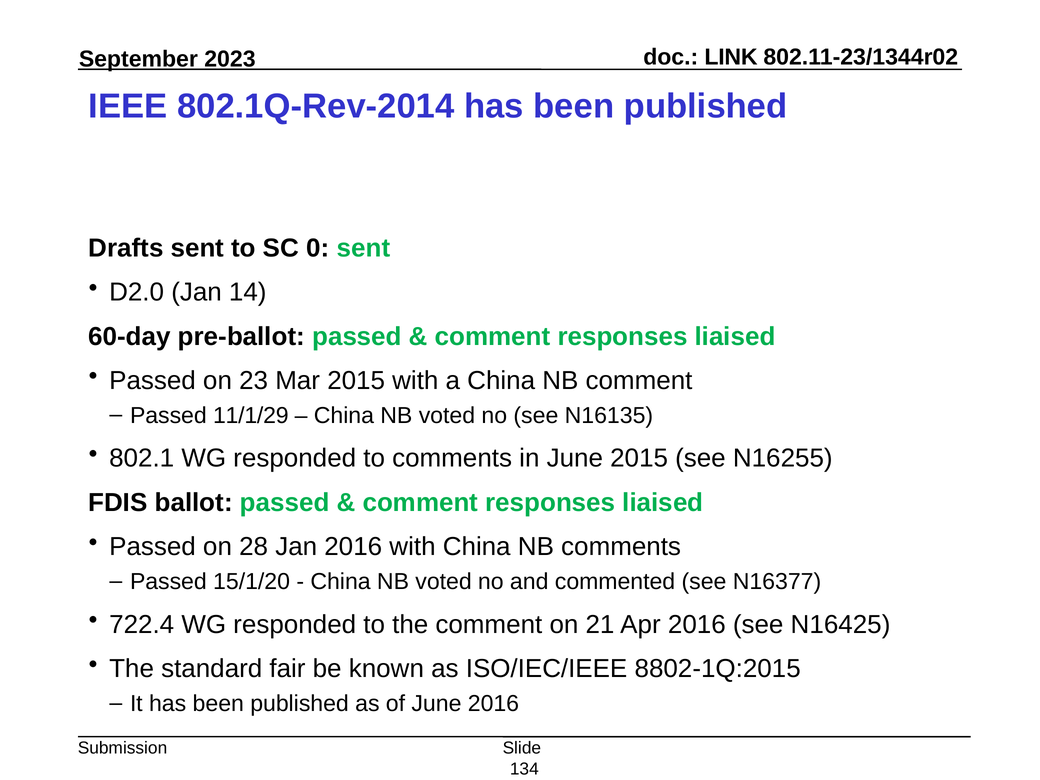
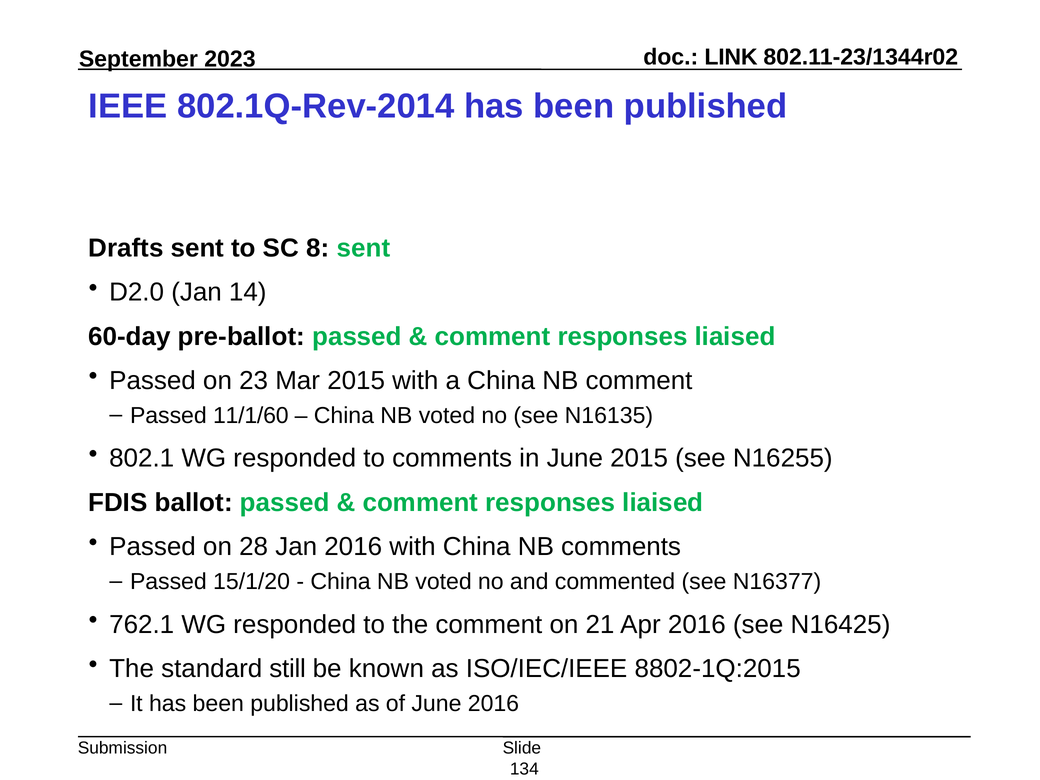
0: 0 -> 8 (318, 248)
11/1/29: 11/1/29 -> 11/1/60 (251, 416)
722.4: 722.4 -> 762.1 (142, 625)
fair: fair -> still (288, 669)
